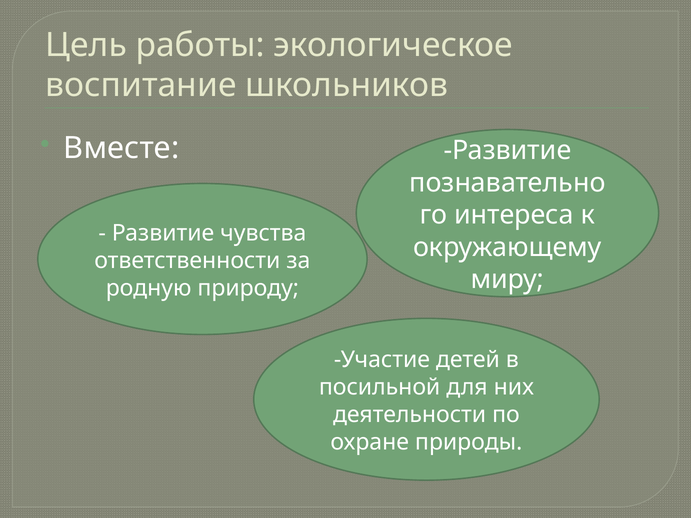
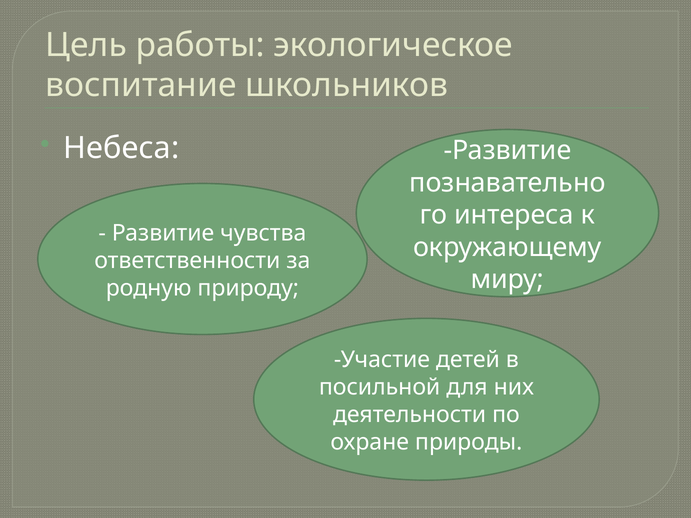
Вместе: Вместе -> Небеса (121, 148)
